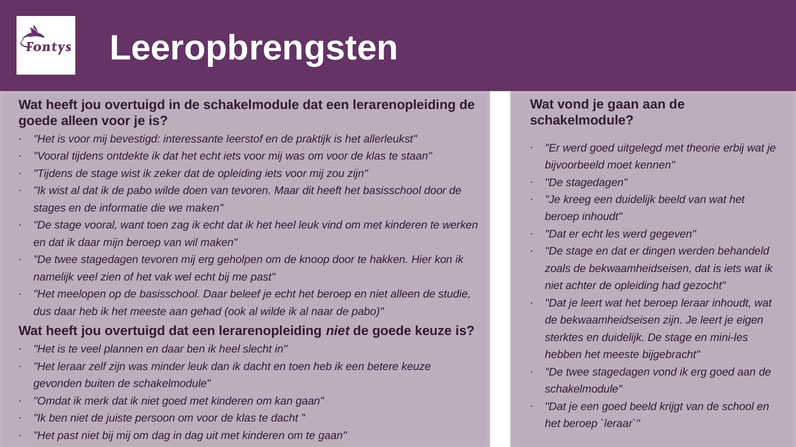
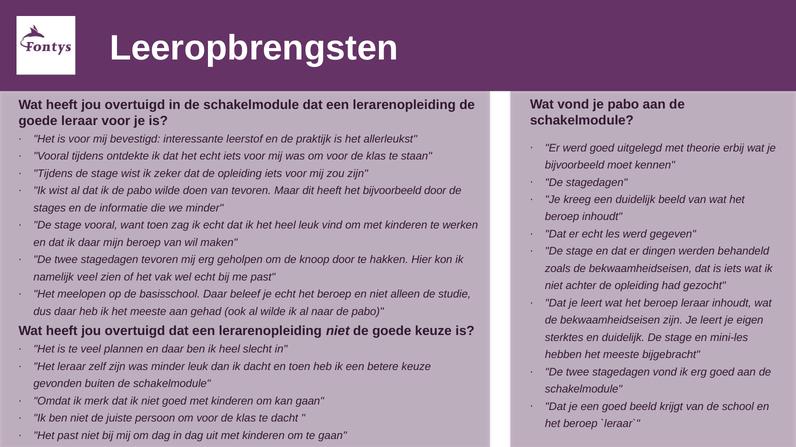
je gaan: gaan -> pabo (623, 105)
goede alleen: alleen -> leraar (79, 121)
het basisschool: basisschool -> bijvoorbeeld (392, 191)
we maken: maken -> minder (205, 208)
